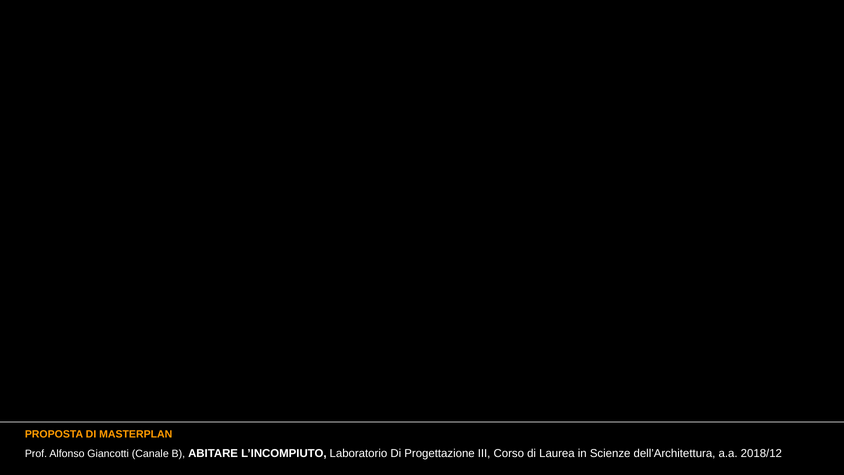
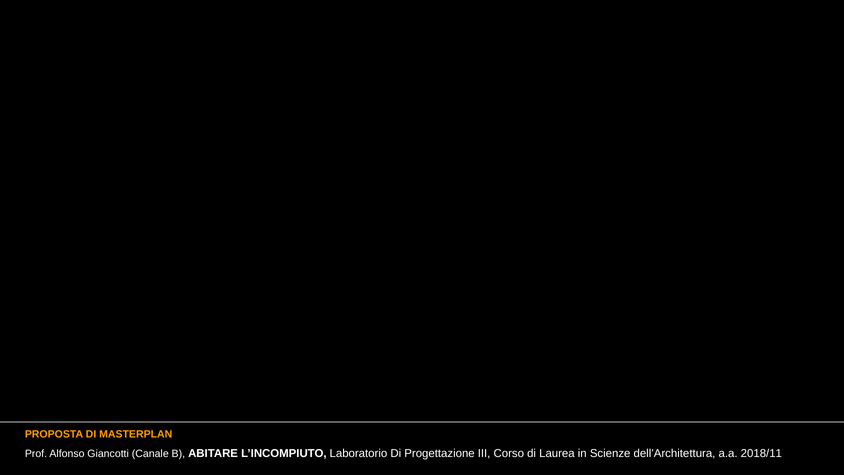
2018/12: 2018/12 -> 2018/11 (761, 453)
